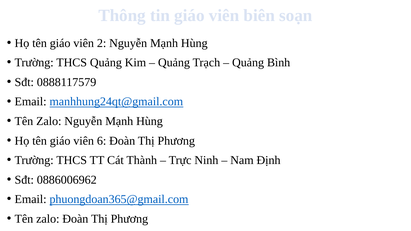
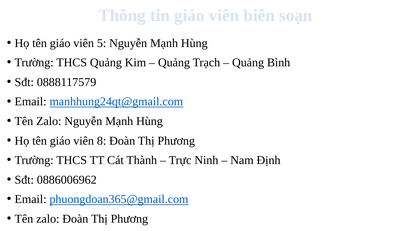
2: 2 -> 5 (102, 43)
6: 6 -> 8 (102, 141)
